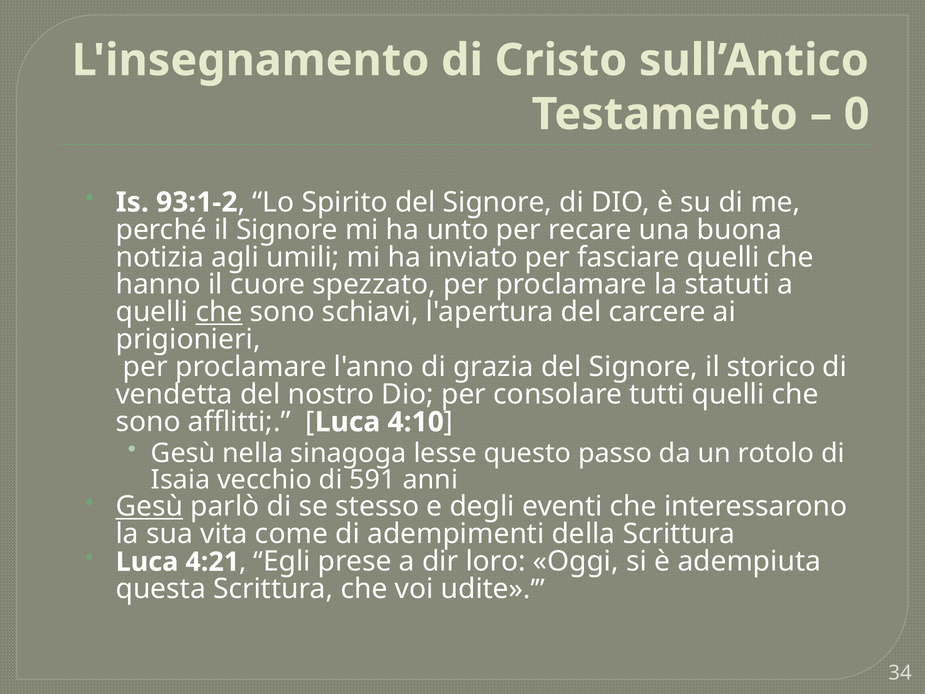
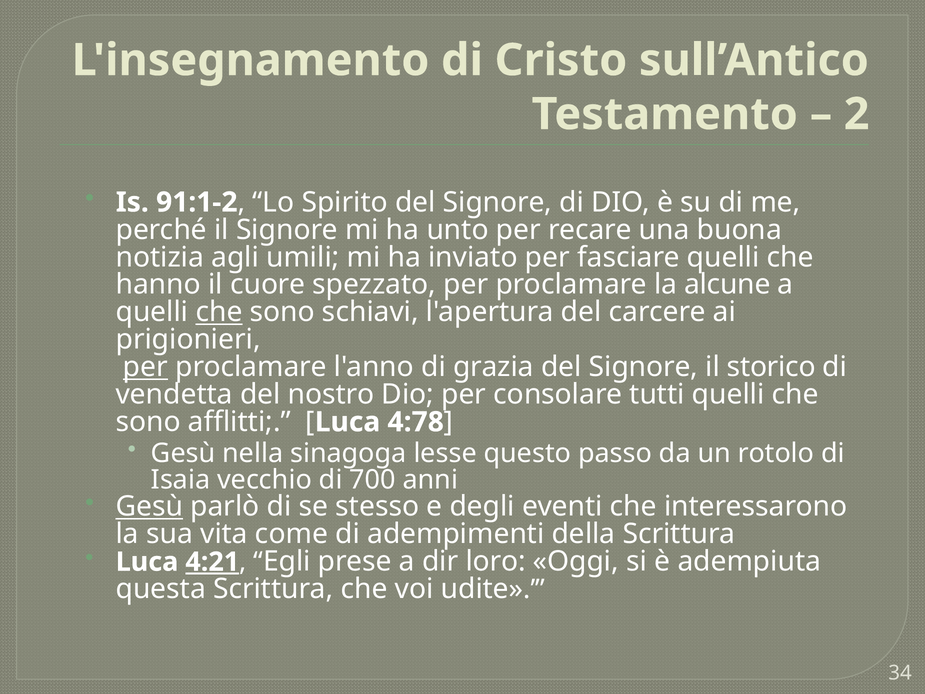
0: 0 -> 2 (857, 114)
93:1-2: 93:1-2 -> 91:1-2 (197, 202)
statuti: statuti -> alcune (727, 285)
per underline: none -> present (145, 367)
4:10: 4:10 -> 4:78 (416, 422)
591: 591 -> 700 (373, 480)
4:21 underline: none -> present (212, 562)
